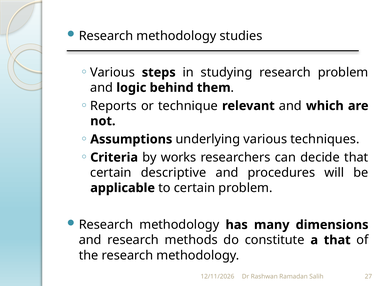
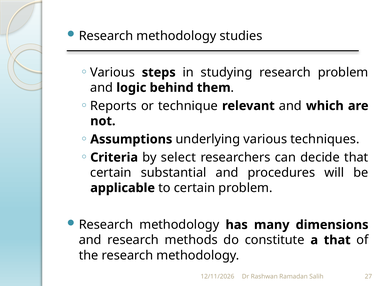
works: works -> select (178, 157)
descriptive: descriptive -> substantial (174, 173)
